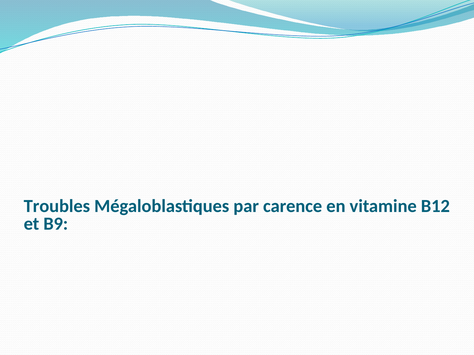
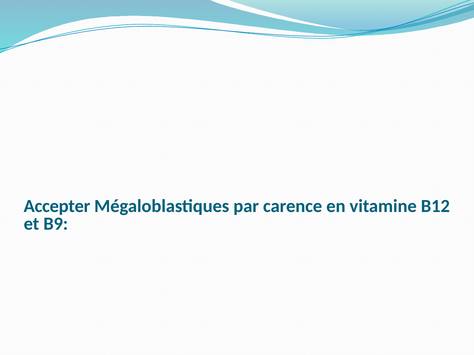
Troubles: Troubles -> Accepter (57, 207)
